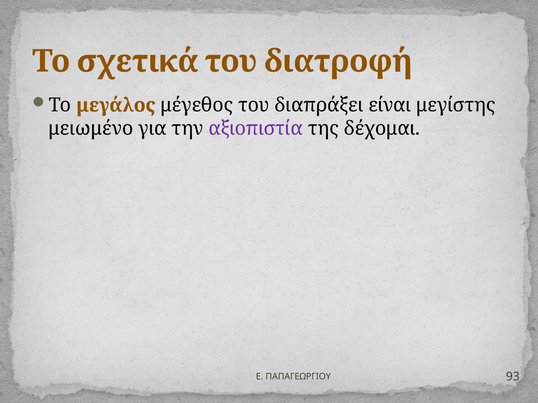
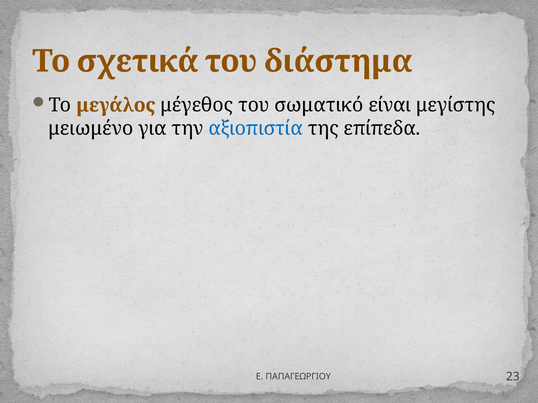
διατροφή: διατροφή -> διάστημα (338, 61)
διαπράξει: διαπράξει -> σωματικό (319, 105)
αξιοπιστία colour: purple -> blue (256, 129)
δέχομαι: δέχομαι -> επίπεδα (382, 129)
93: 93 -> 23 (513, 377)
